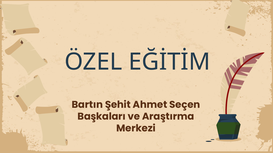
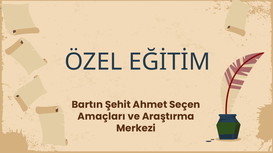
Başkaları: Başkaları -> Amaçları (102, 117)
